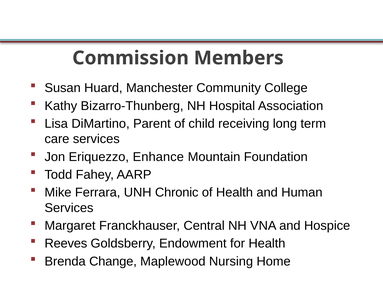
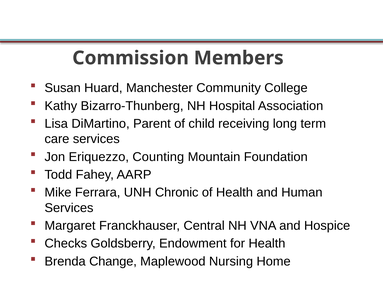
Enhance: Enhance -> Counting (158, 157)
Reeves: Reeves -> Checks (66, 244)
